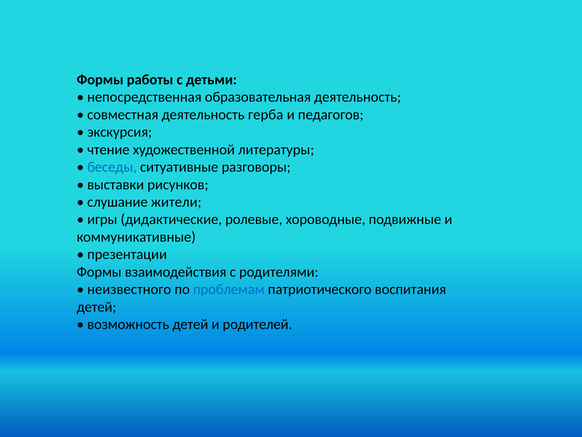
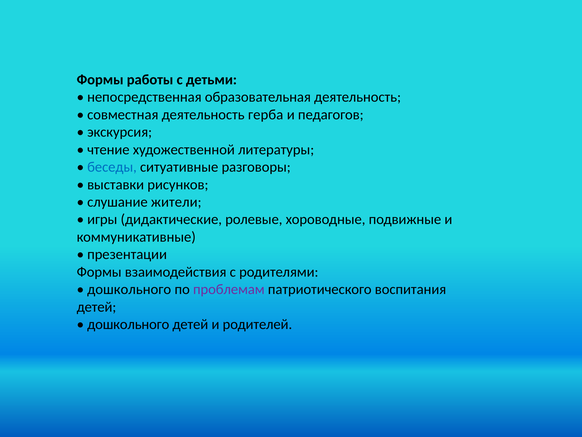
неизвестного: неизвестного -> дошкольного (129, 289)
проблемам colour: blue -> purple (229, 289)
возможность: возможность -> дошкольного (128, 324)
